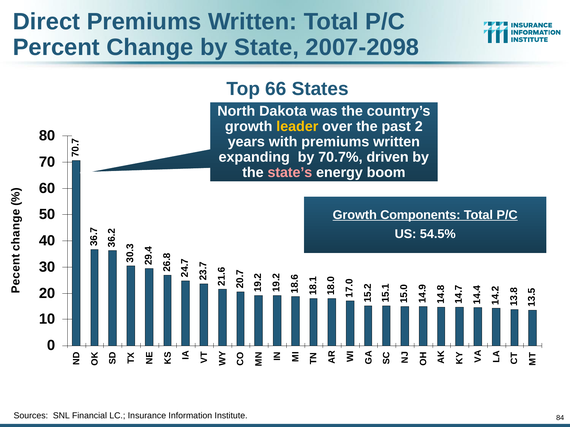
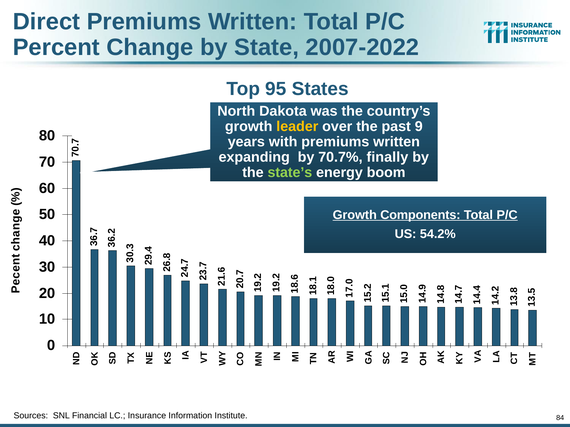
2007-2098: 2007-2098 -> 2007-2022 (362, 47)
66: 66 -> 95 (276, 89)
past 2: 2 -> 9 (419, 127)
driven: driven -> finally (387, 157)
state’s colour: pink -> light green (290, 173)
54.5%: 54.5% -> 54.2% (438, 234)
